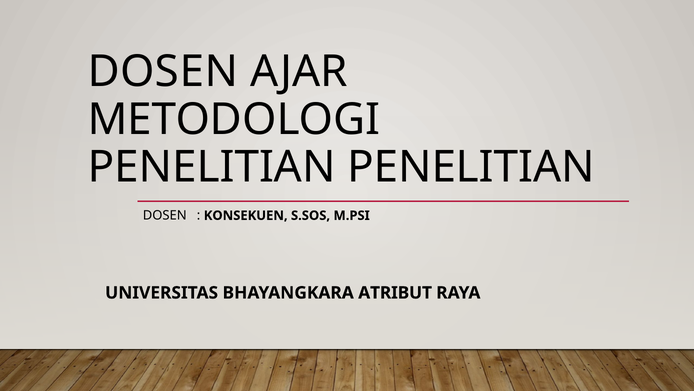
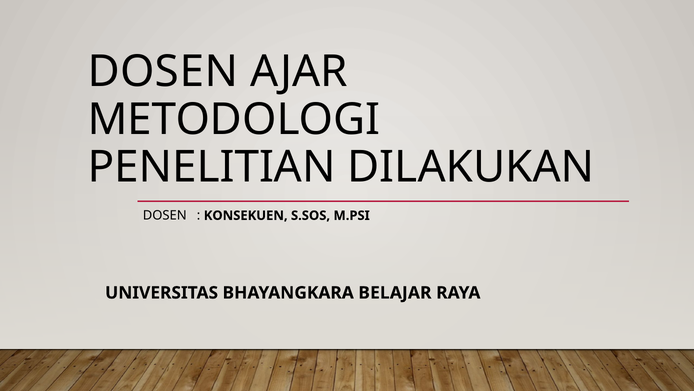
PENELITIAN PENELITIAN: PENELITIAN -> DILAKUKAN (471, 167)
ATRIBUT: ATRIBUT -> BELAJAR (395, 292)
